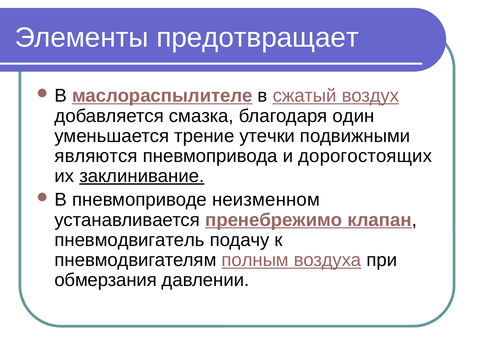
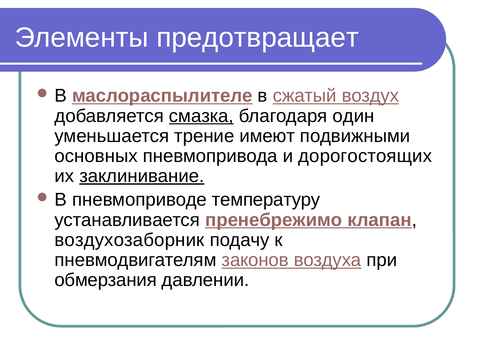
смазка underline: none -> present (201, 116)
утечки: утечки -> имеют (267, 136)
являются: являются -> основных (96, 156)
неизменном: неизменном -> температуру (266, 200)
пневмодвигатель: пневмодвигатель -> воздухозаборник (129, 240)
полным: полным -> законов (255, 260)
